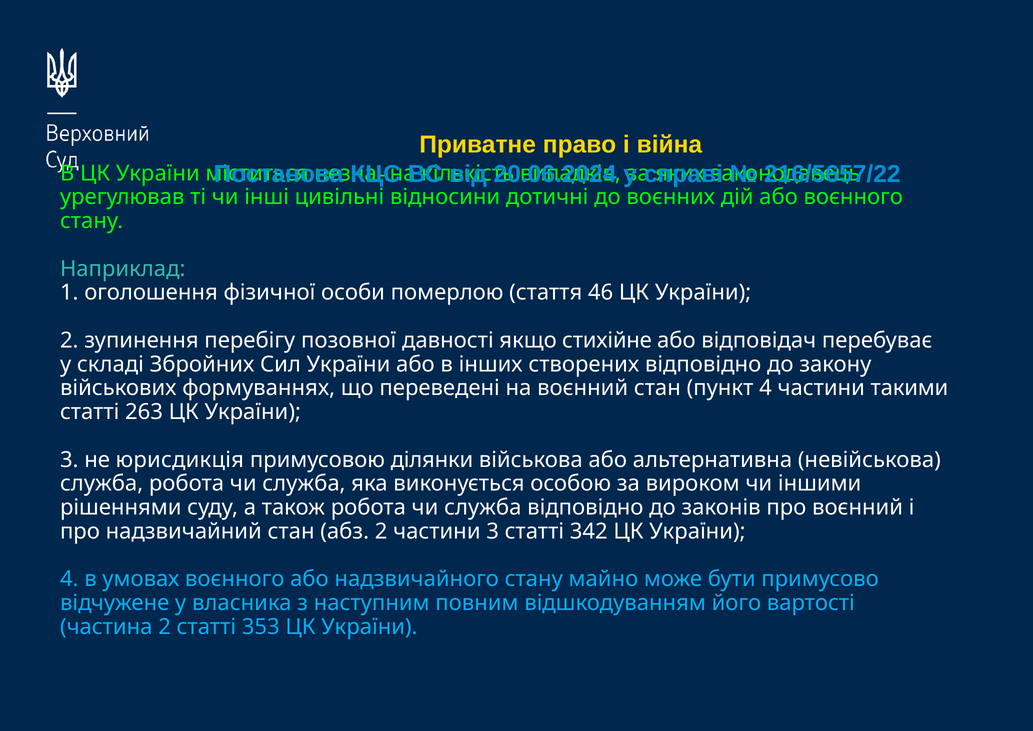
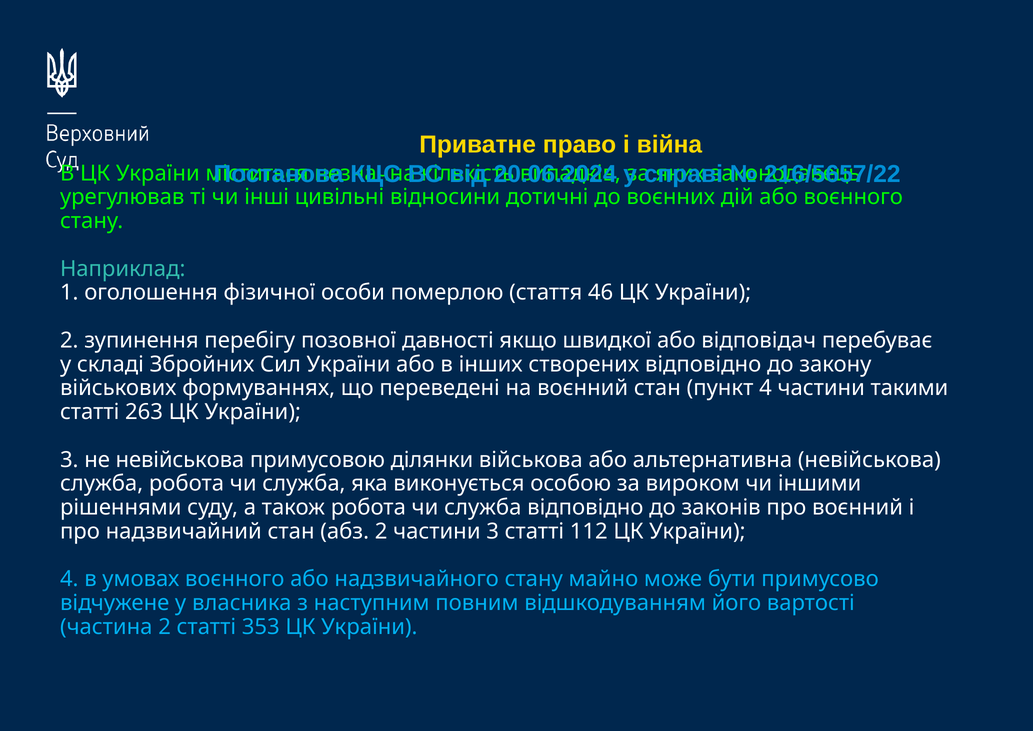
стихійне: стихійне -> швидкої (607, 340)
не юрисдикція: юрисдикція -> невійськова (180, 460)
342: 342 -> 112 (589, 531)
